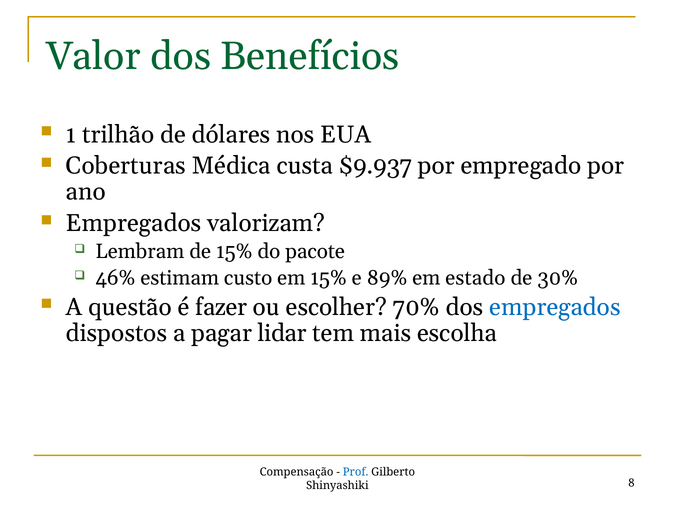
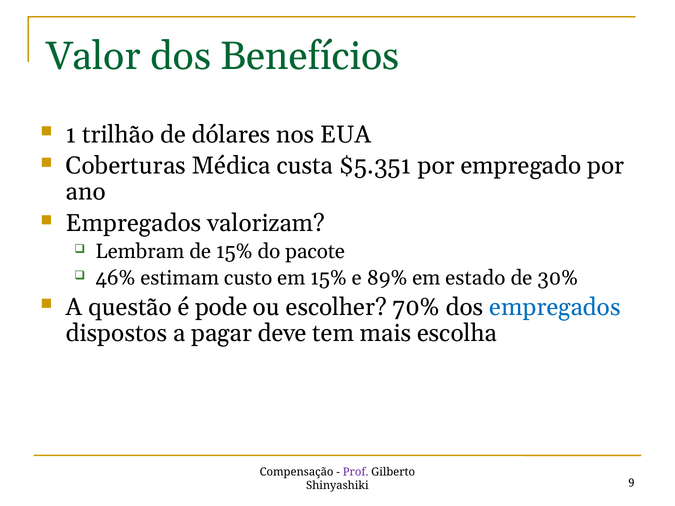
$9.937: $9.937 -> $5.351 (375, 166)
fazer: fazer -> pode (221, 307)
lidar: lidar -> deve (282, 333)
Prof colour: blue -> purple (356, 472)
8: 8 -> 9 (631, 483)
